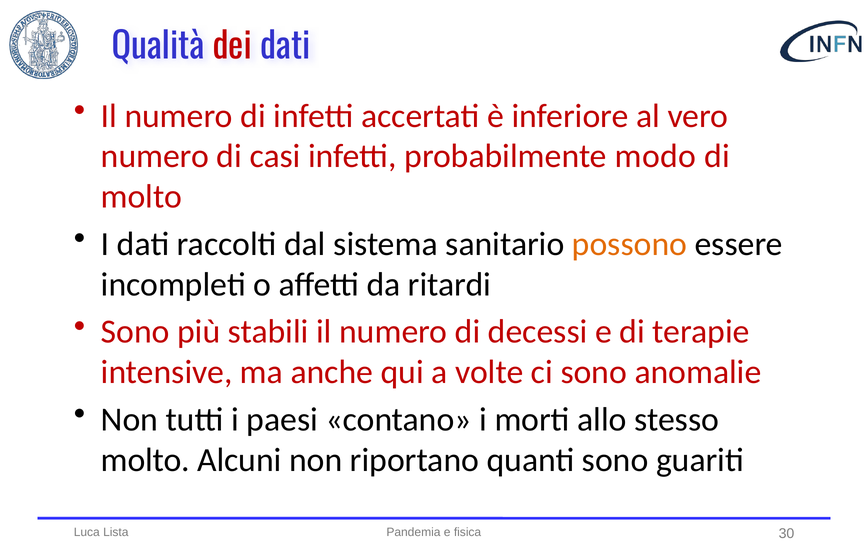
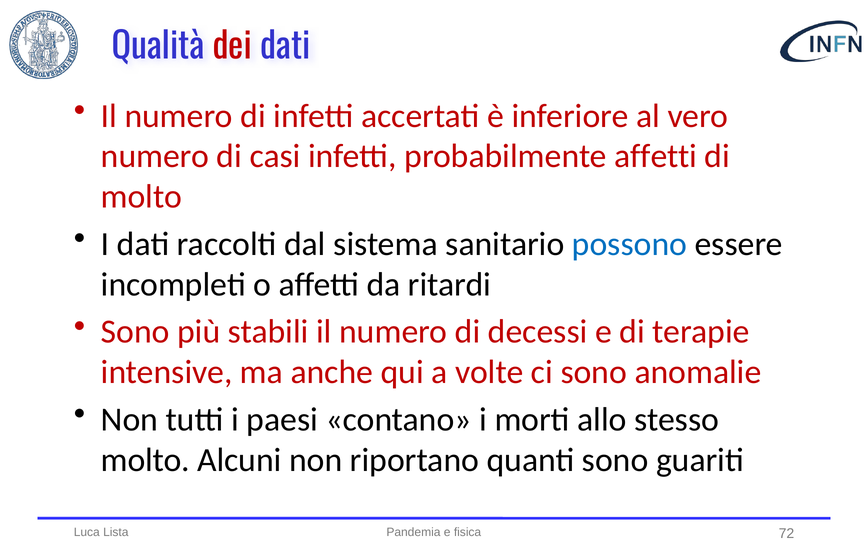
probabilmente modo: modo -> affetti (656, 157)
possono colour: orange -> blue (630, 244)
30: 30 -> 72 (787, 534)
